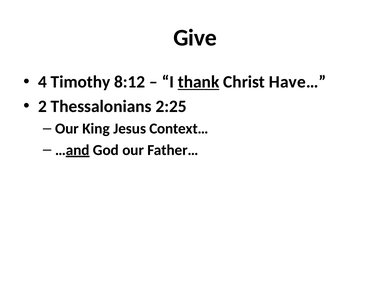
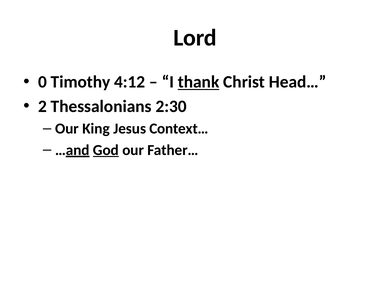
Give: Give -> Lord (195, 38)
4: 4 -> 0 (42, 82)
8:12: 8:12 -> 4:12 (130, 82)
Have…: Have… -> Head… (298, 82)
2:25: 2:25 -> 2:30 (171, 106)
God underline: none -> present (106, 150)
